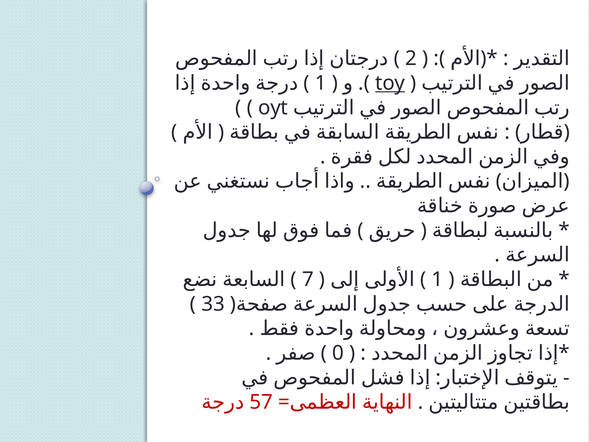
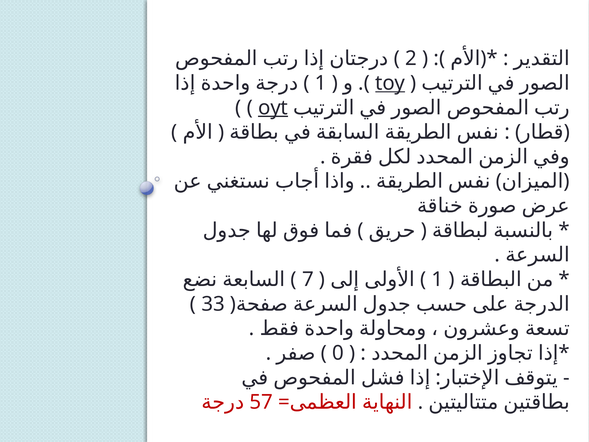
oyt underline: none -> present (273, 108)
